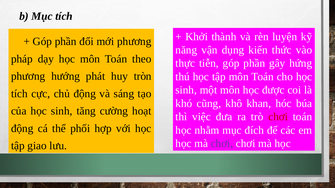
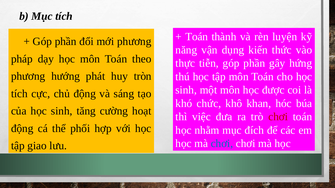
Khởi: Khởi -> Toán (197, 37)
cũng: cũng -> chức (209, 104)
chơi colour: purple -> blue (222, 144)
